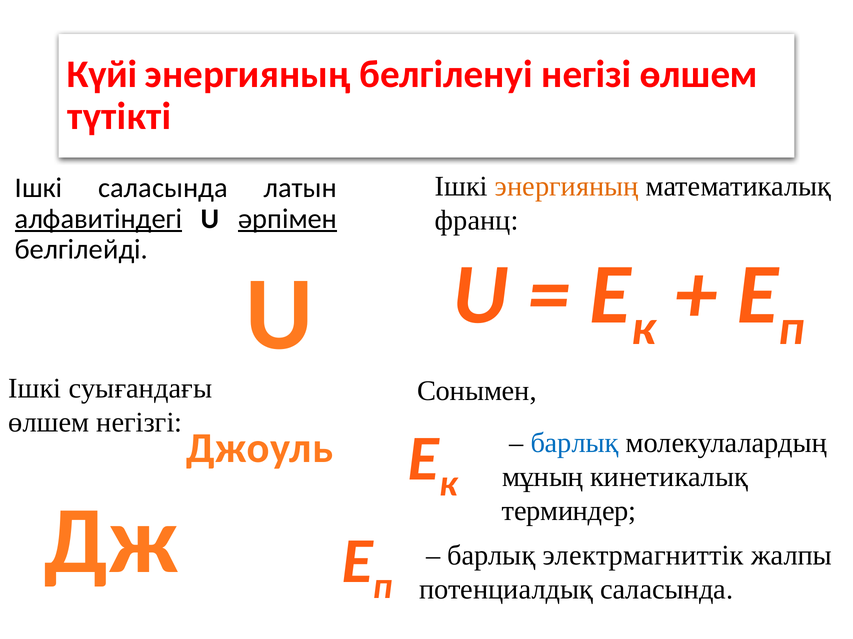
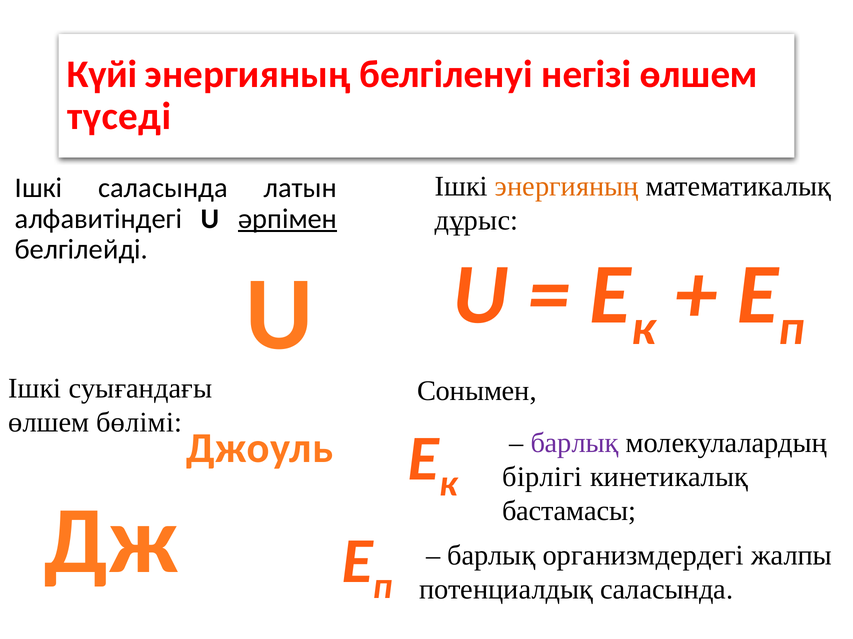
түтікті: түтікті -> түседі (119, 117)
алфавитіндегі underline: present -> none (99, 219)
франц: франц -> дұрыс (477, 221)
негізгі: негізгі -> бөлімі (139, 423)
барлық colour: blue -> purple (575, 443)
мұның: мұның -> бірлігі (542, 477)
терминдер: терминдер -> бастамасы (569, 511)
электрмагниттік: электрмагниттік -> организмдердегі (643, 556)
